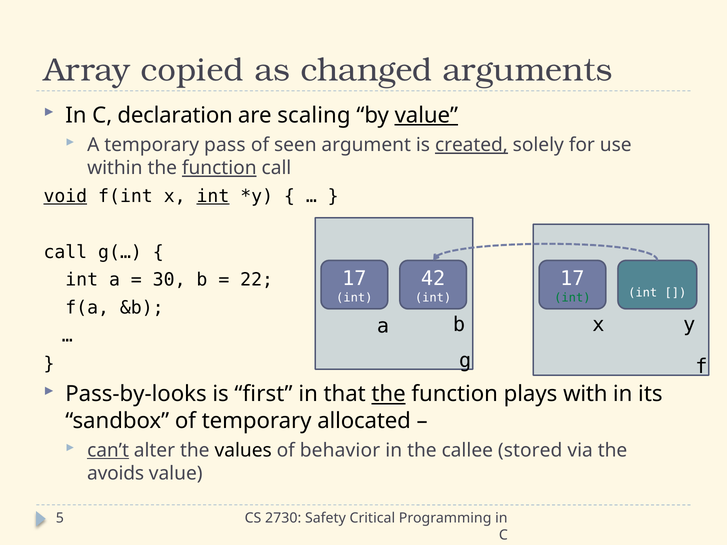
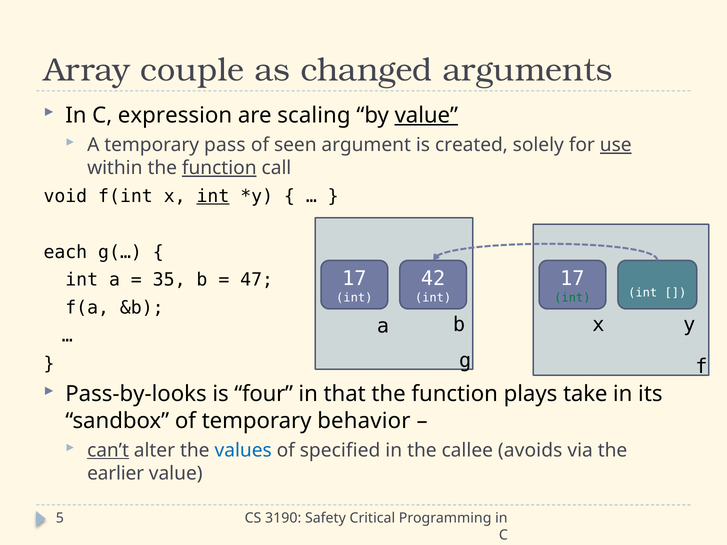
copied: copied -> couple (192, 70)
declaration: declaration -> expression (175, 115)
created underline: present -> none (471, 145)
use underline: none -> present (616, 145)
void underline: present -> none (65, 196)
call: call -> each (65, 252)
30: 30 -> 35 (169, 280)
22: 22 -> 47 (257, 280)
first: first -> four (264, 394)
the underline: present -> none (389, 394)
with: with -> take (585, 394)
allocated: allocated -> behavior (364, 421)
values colour: black -> blue (243, 451)
behavior: behavior -> specified (340, 451)
stored: stored -> avoids (530, 451)
avoids: avoids -> earlier (116, 474)
2730: 2730 -> 3190 (283, 518)
